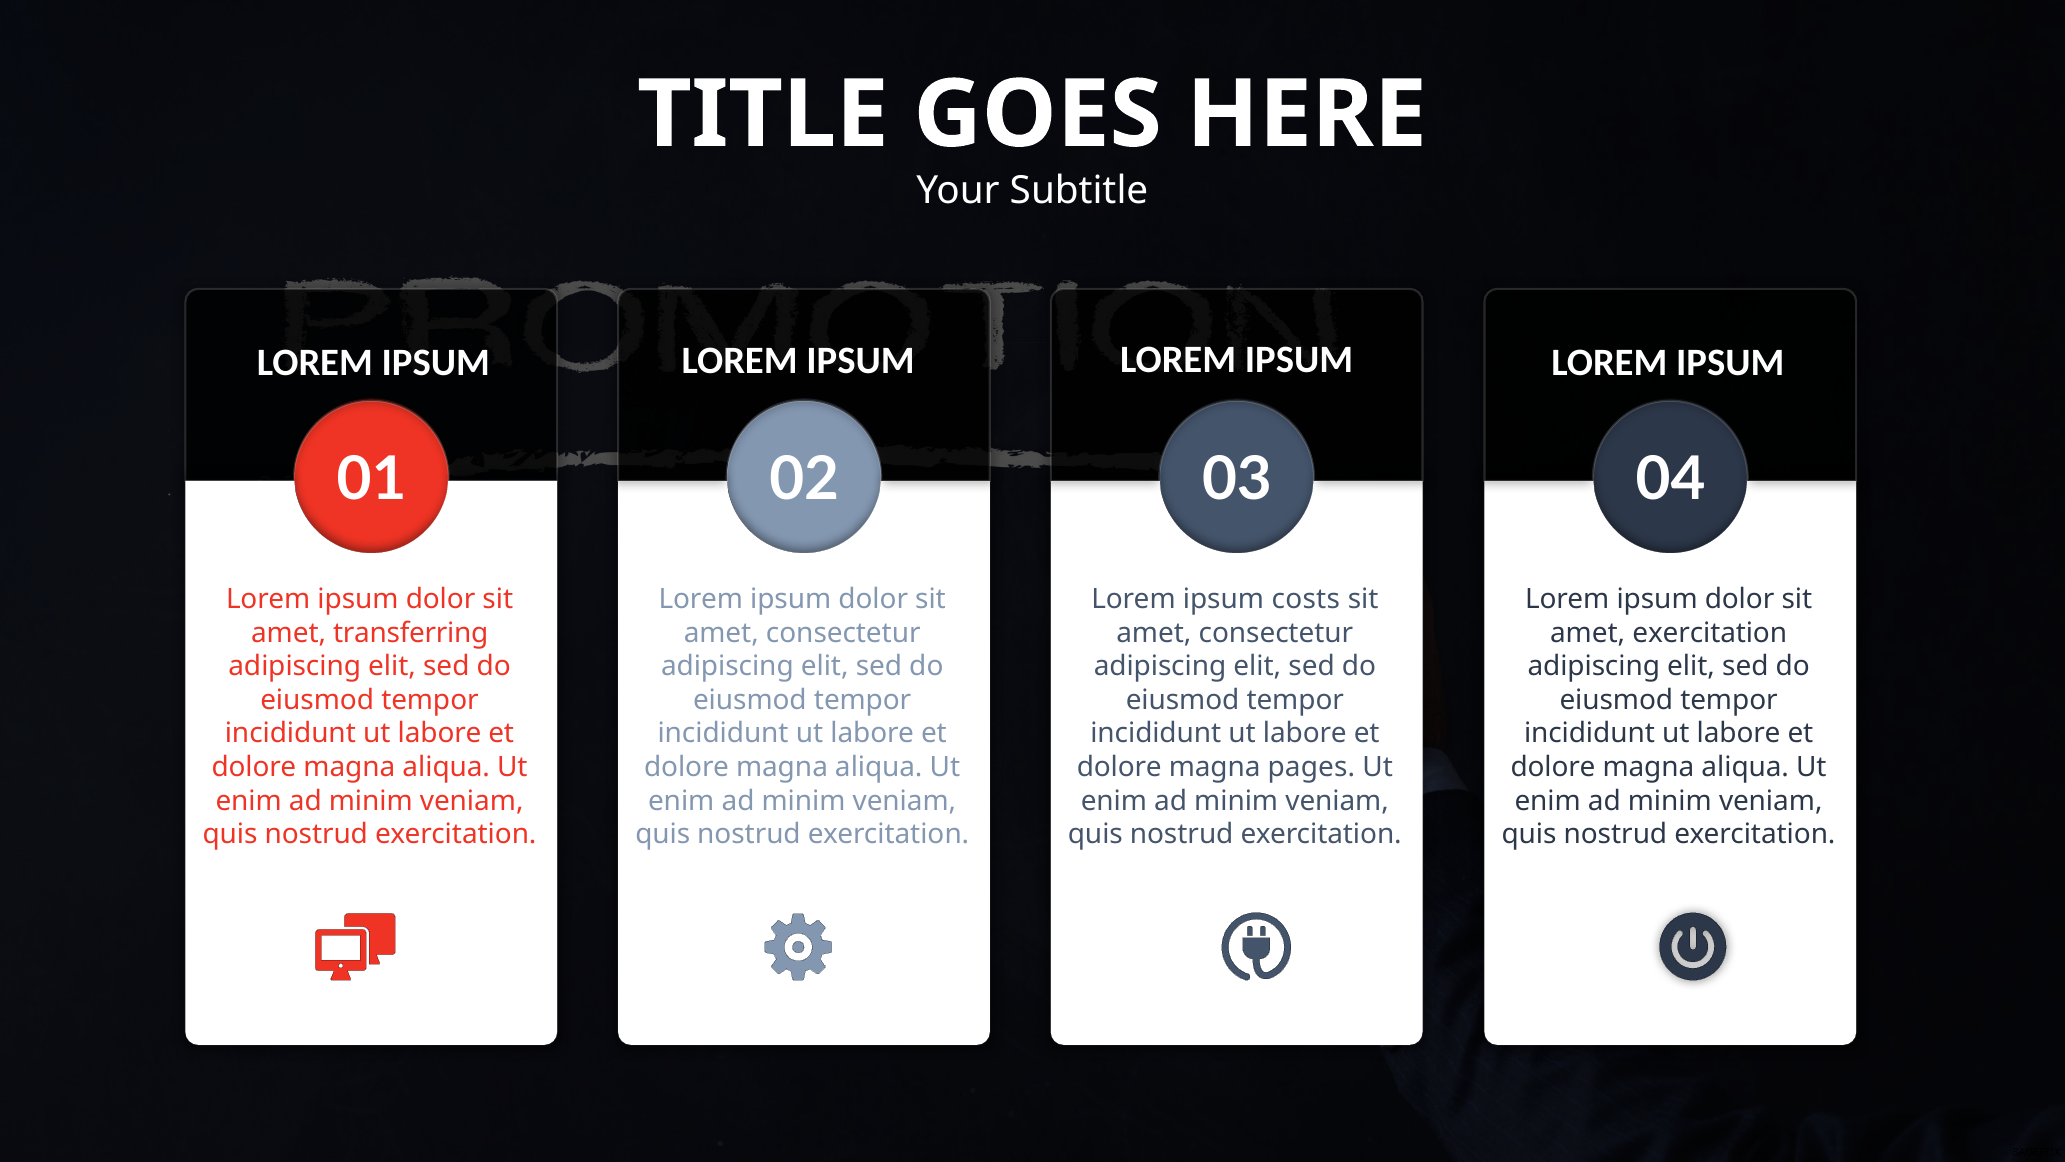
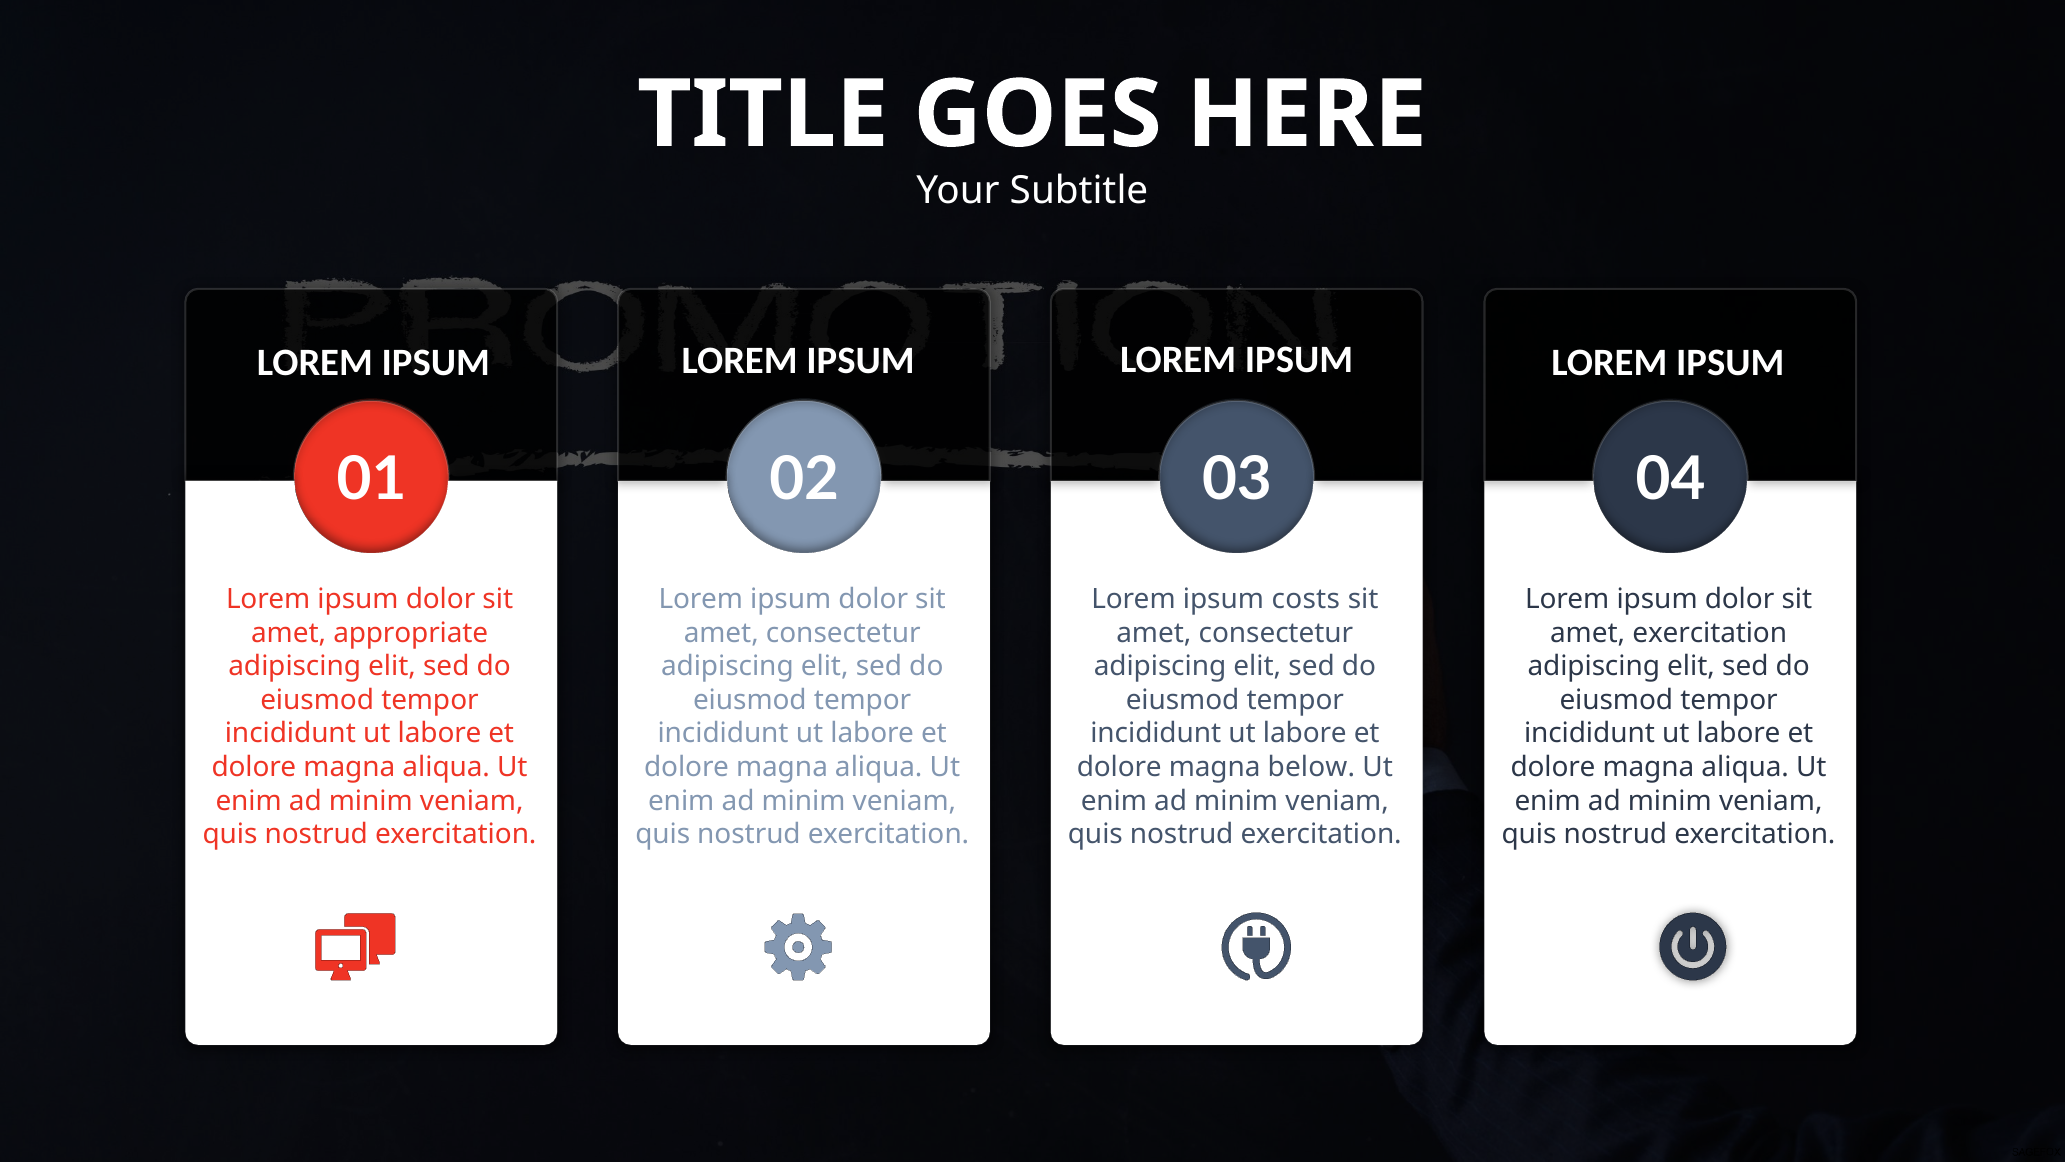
transferring: transferring -> appropriate (411, 633)
pages: pages -> below (1311, 767)
